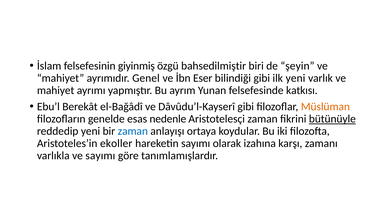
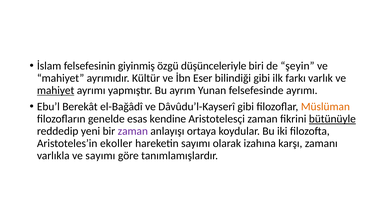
bahsedilmiştir: bahsedilmiştir -> düşünceleriyle (214, 66)
Genel: Genel -> Kültür (146, 78)
ilk yeni: yeni -> farkı (296, 78)
mahiyet underline: none -> present (56, 90)
felsefesinde katkısı: katkısı -> ayrımı (302, 90)
nedenle: nedenle -> kendine (168, 119)
zaman colour: blue -> purple (133, 131)
